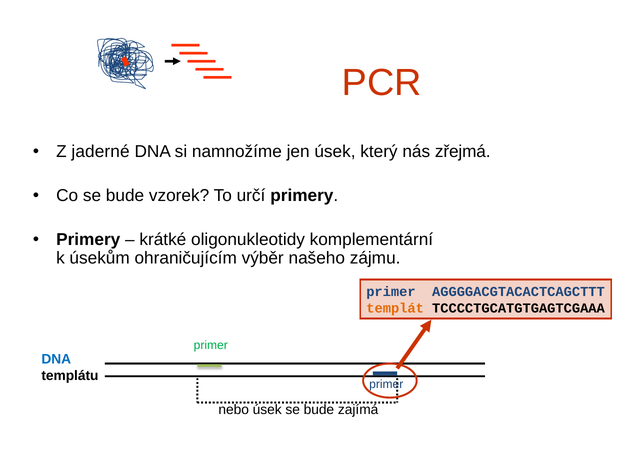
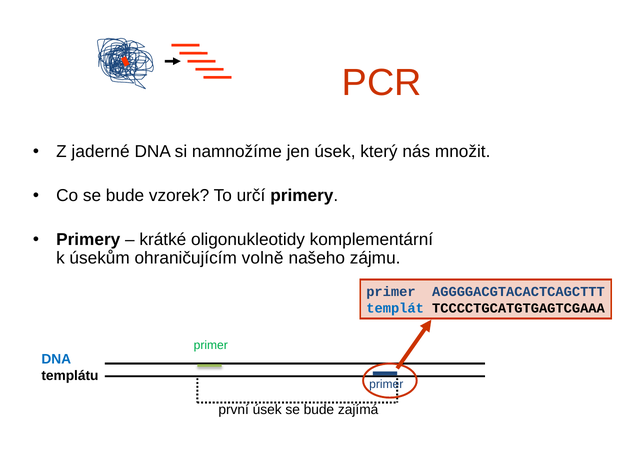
zřejmá: zřejmá -> množit (463, 152)
výběr: výběr -> volně (263, 258)
templát colour: orange -> blue (395, 309)
nebo: nebo -> první (234, 410)
